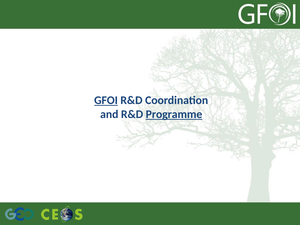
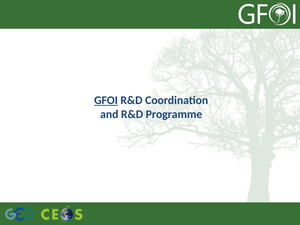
Programme underline: present -> none (174, 114)
